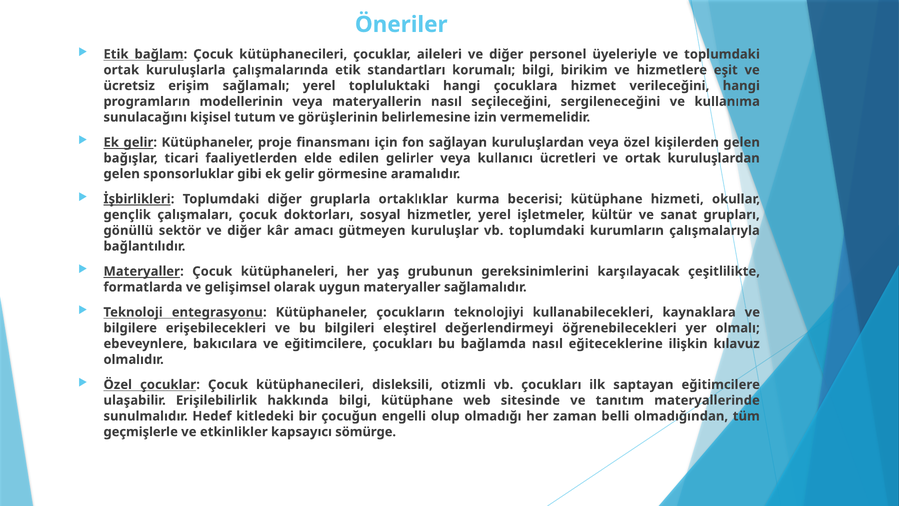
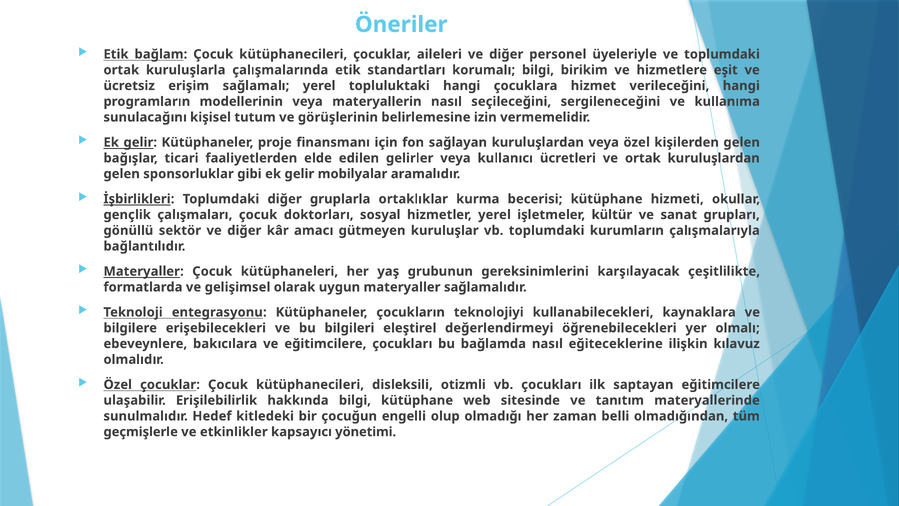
görmesine: görmesine -> mobilyalar (353, 174)
sömürge: sömürge -> yönetimi (366, 432)
